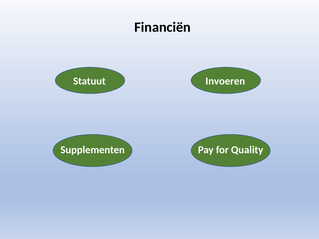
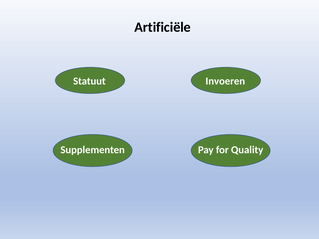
Financiën: Financiën -> Artificiële (163, 27)
